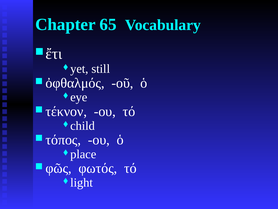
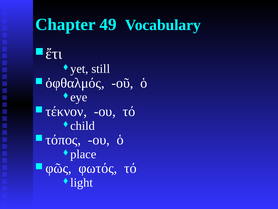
65: 65 -> 49 (108, 24)
